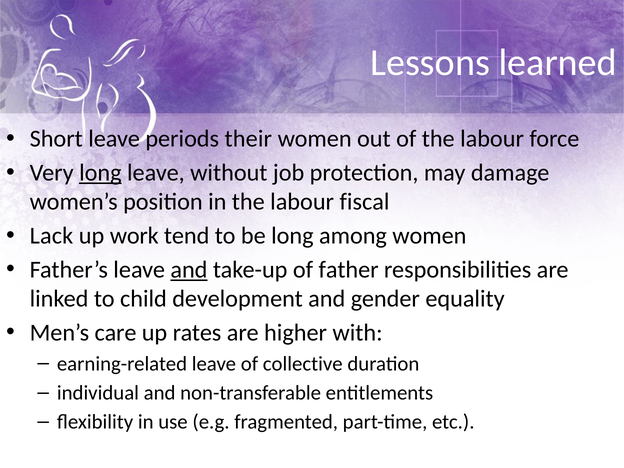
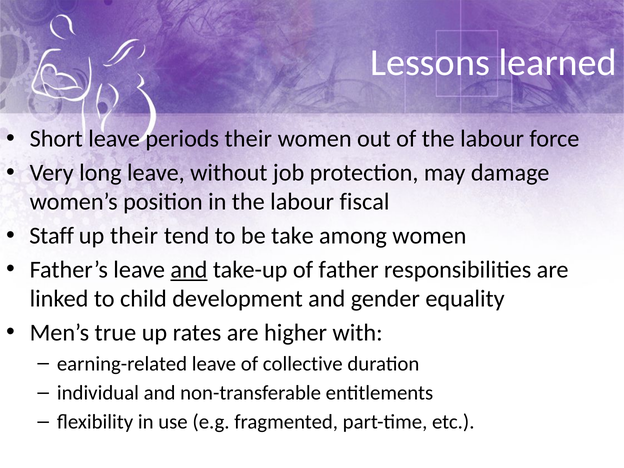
long underline: present -> none (100, 173)
Lack: Lack -> Staff (52, 236)
up work: work -> their (134, 236)
be long: long -> take (292, 236)
care: care -> true (115, 333)
